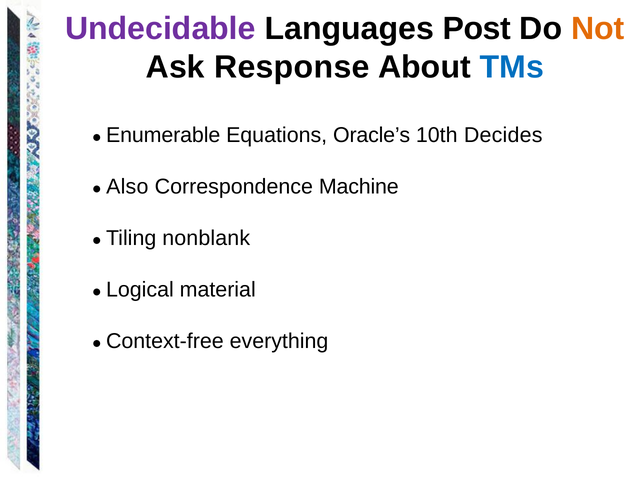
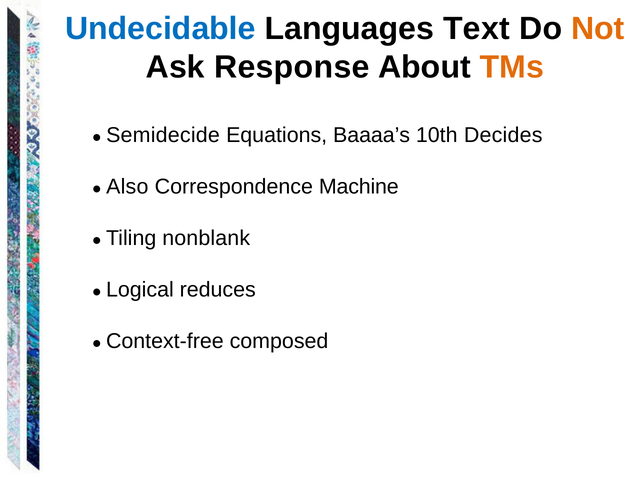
Undecidable colour: purple -> blue (160, 28)
Post: Post -> Text (477, 28)
TMs colour: blue -> orange (512, 67)
Enumerable: Enumerable -> Semidecide (163, 135)
Oracle’s: Oracle’s -> Baaaa’s (372, 135)
material: material -> reduces (218, 289)
everything: everything -> composed (279, 341)
